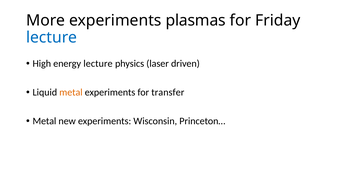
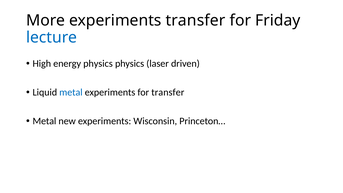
experiments plasmas: plasmas -> transfer (195, 20)
energy lecture: lecture -> physics (98, 64)
metal colour: orange -> blue (71, 92)
